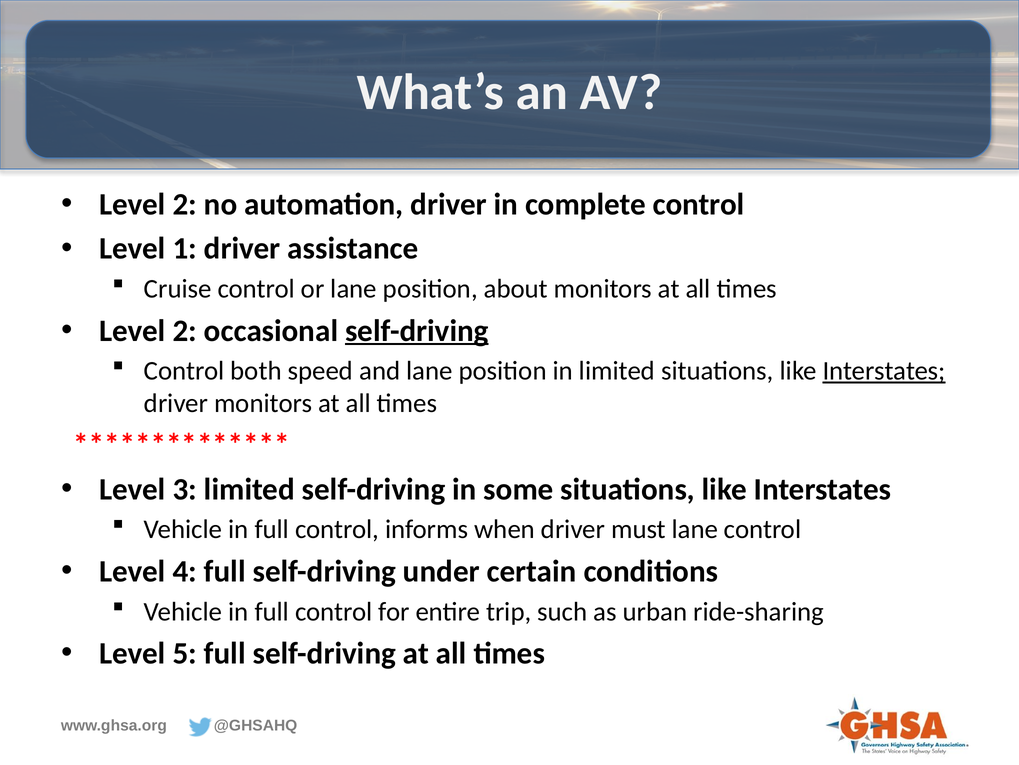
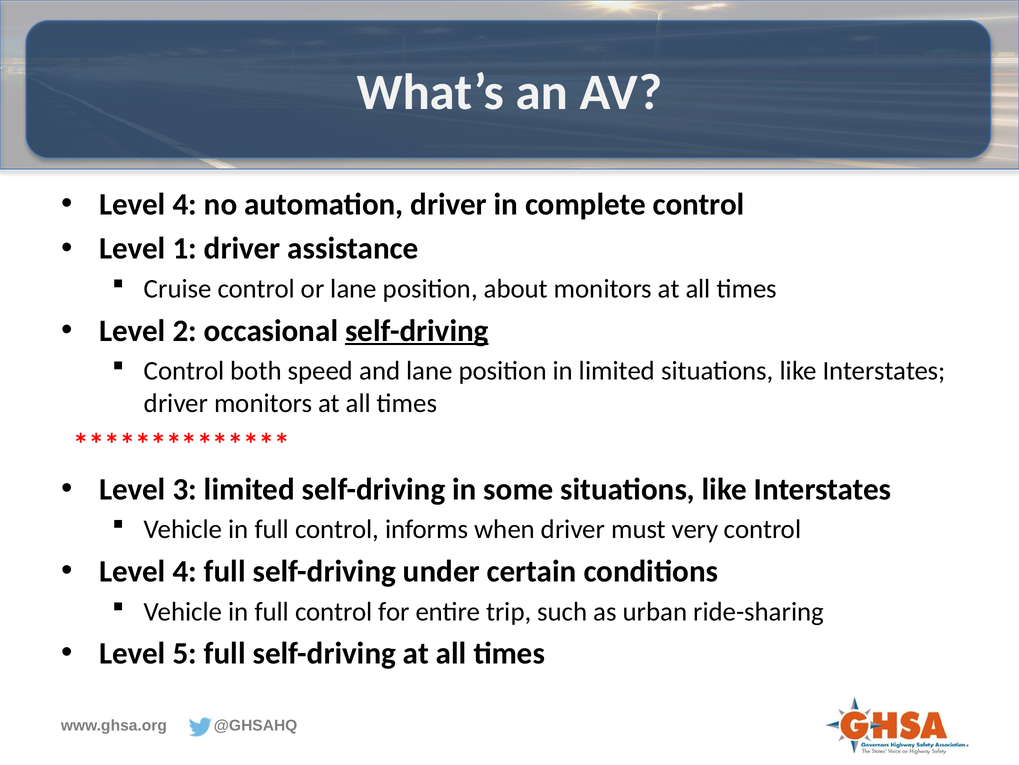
2: 2 -> 4 (185, 204)
Interstates underline: present -> none (884, 371)
must lane: lane -> very (695, 529)
